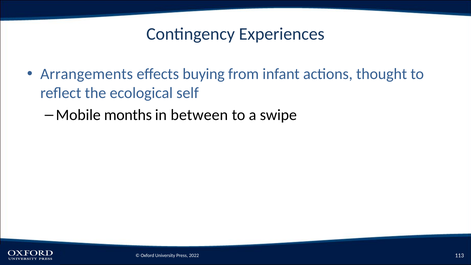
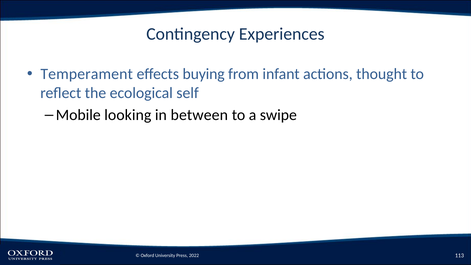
Arrangements: Arrangements -> Temperament (87, 74)
months: months -> looking (128, 115)
